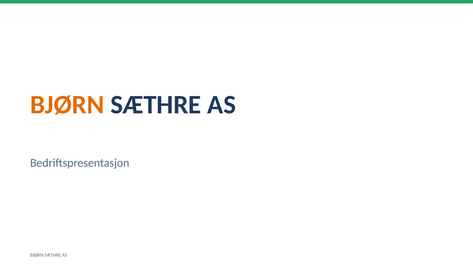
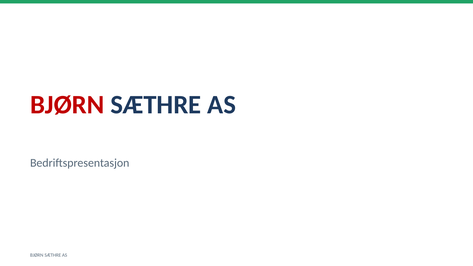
BJØRN colour: orange -> red (67, 105)
